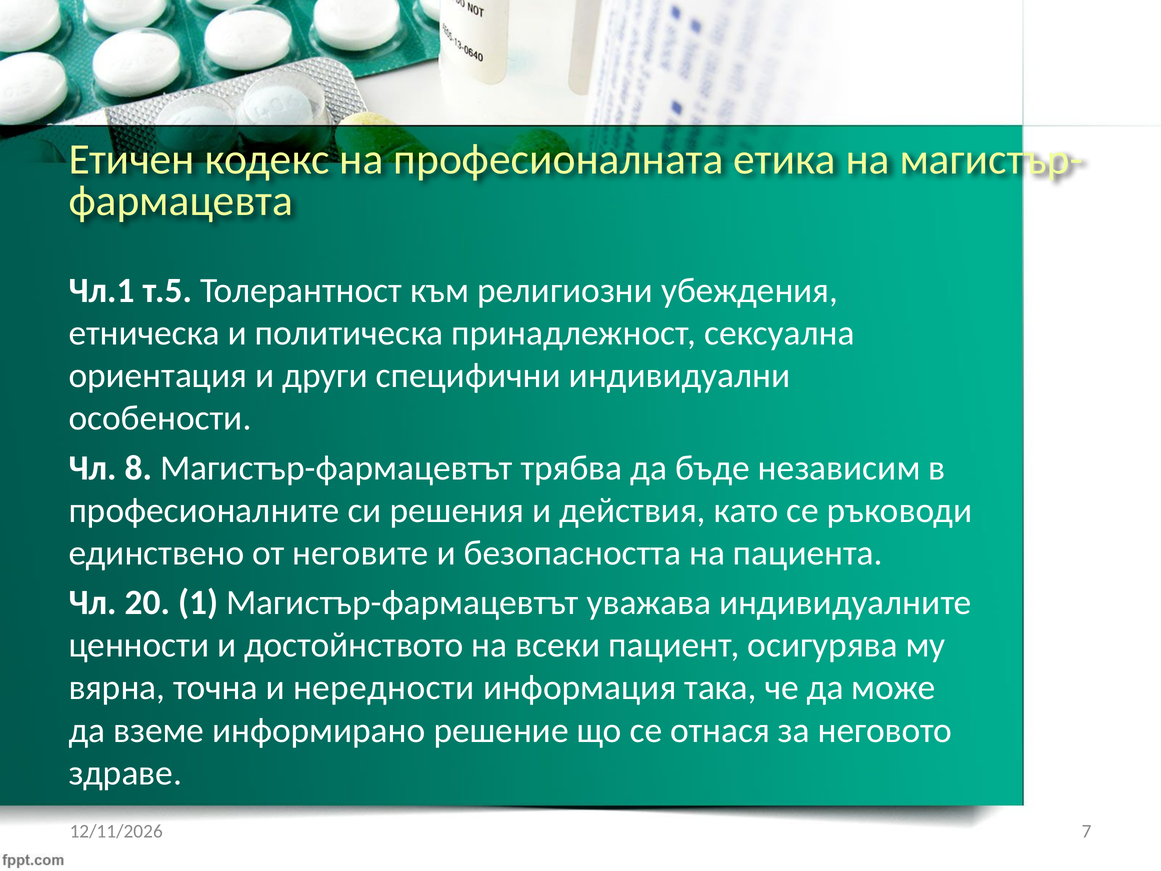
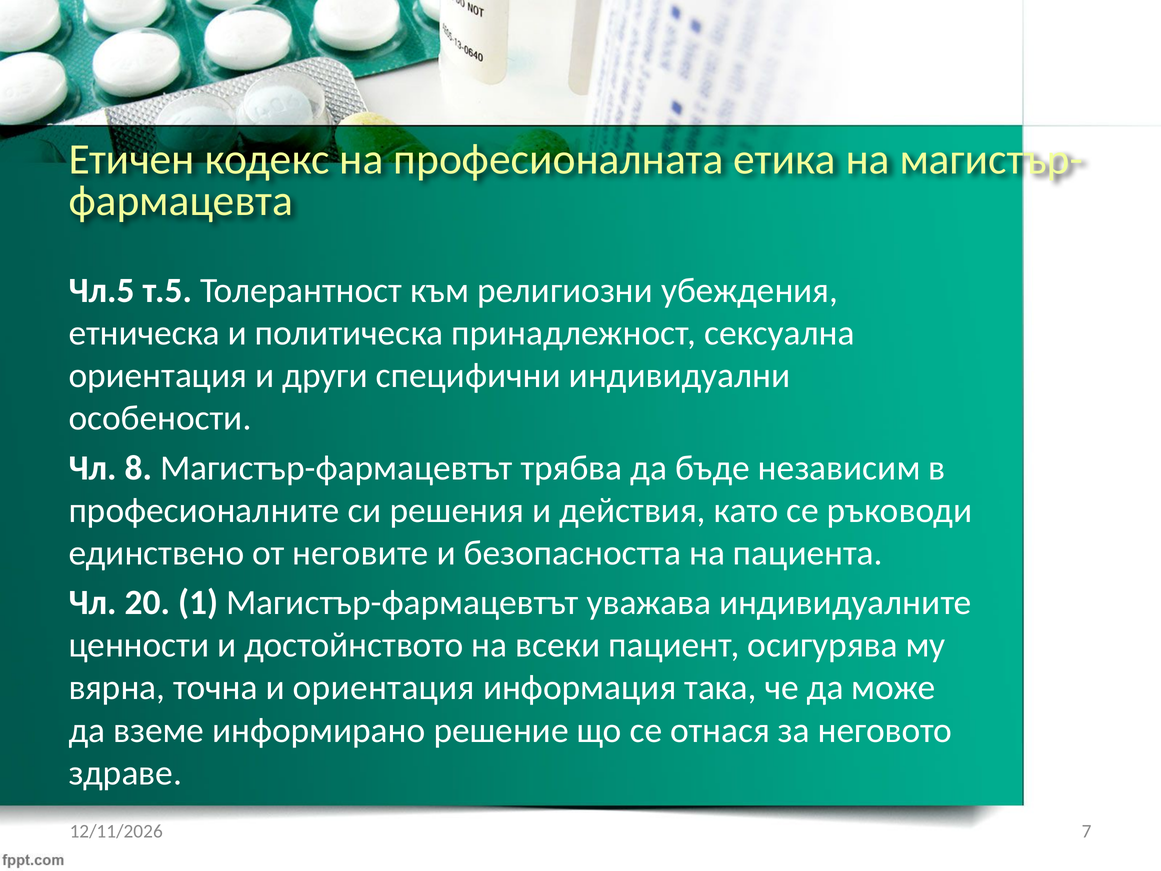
Чл.1: Чл.1 -> Чл.5 (102, 290)
и нередности: нередности -> ориентация (384, 688)
